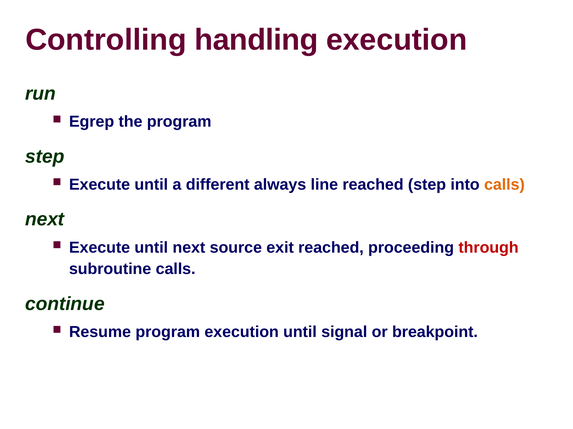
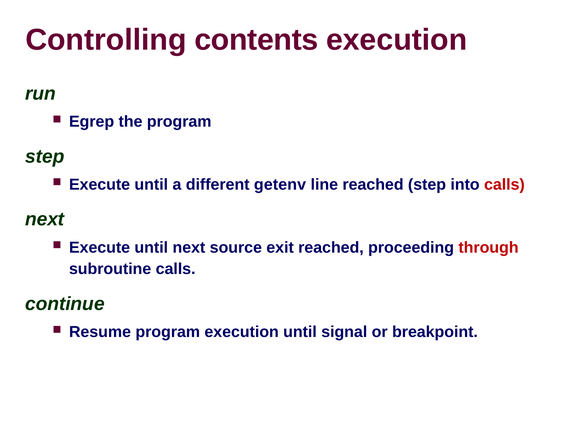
handling: handling -> contents (256, 40)
always: always -> getenv (280, 185)
calls colour: orange -> red (504, 185)
